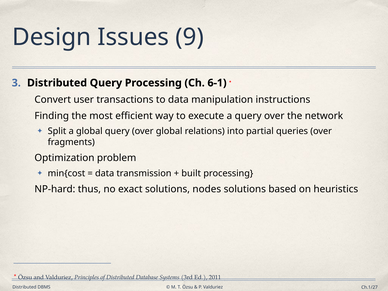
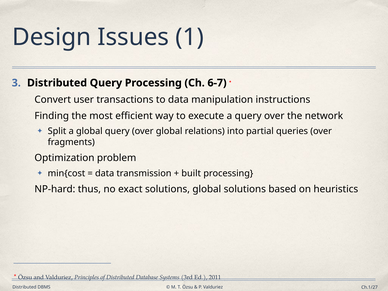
9: 9 -> 1 (190, 37)
6-1: 6-1 -> 6-7 (217, 83)
solutions nodes: nodes -> global (207, 189)
